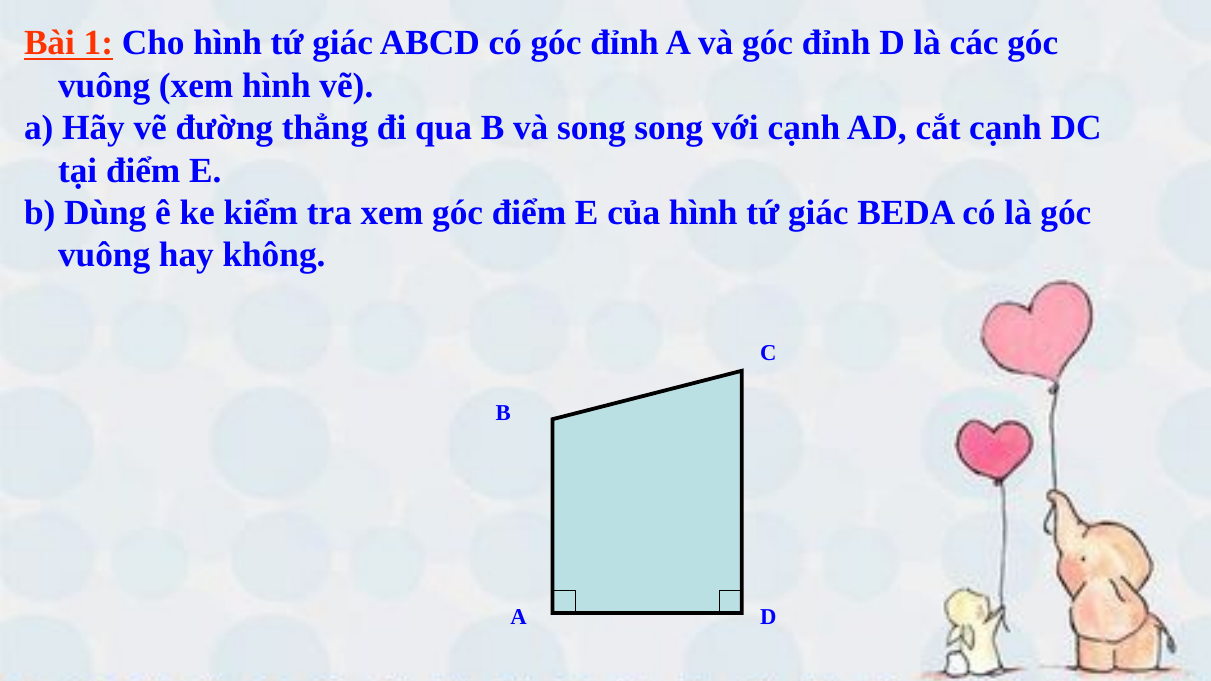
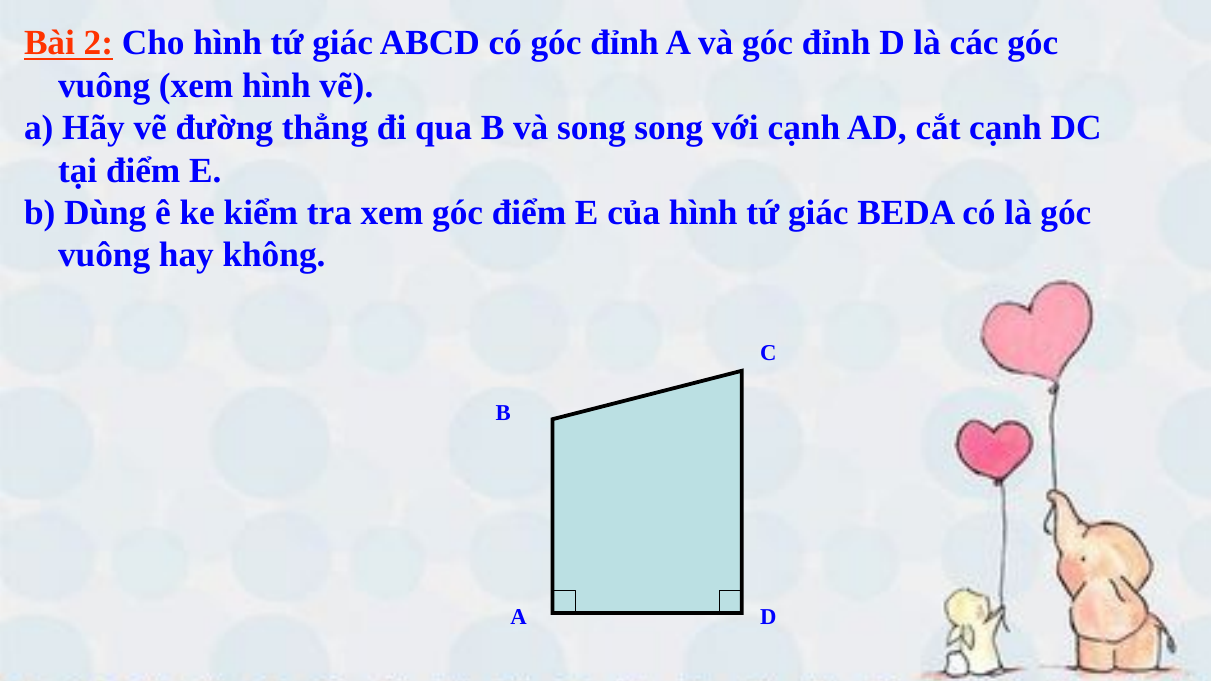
1: 1 -> 2 (98, 43)
